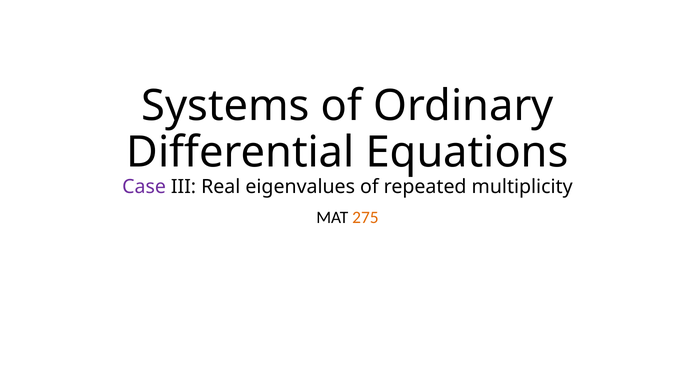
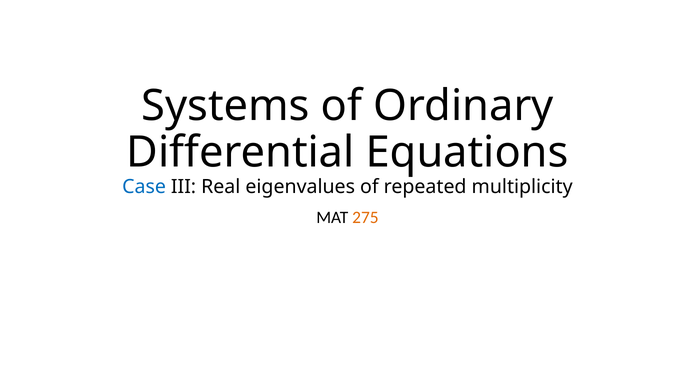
Case colour: purple -> blue (144, 187)
